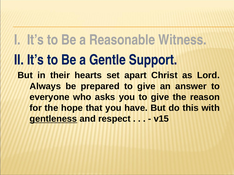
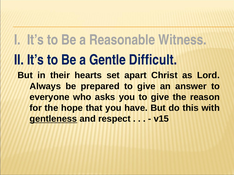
Support: Support -> Difficult (153, 60)
